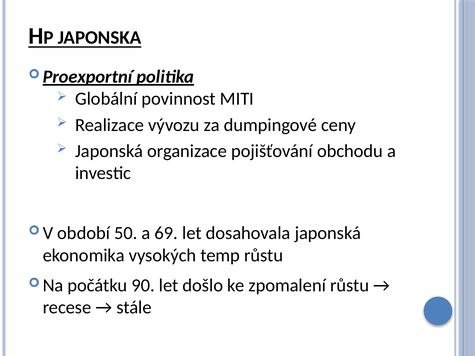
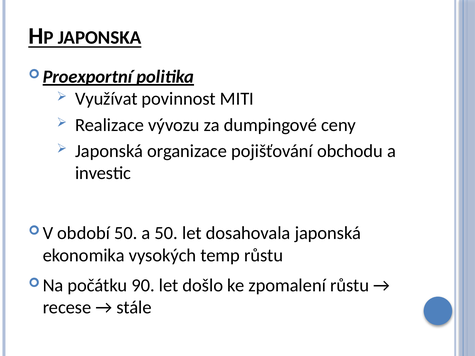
Globální: Globální -> Využívat (106, 99)
a 69: 69 -> 50 (166, 233)
